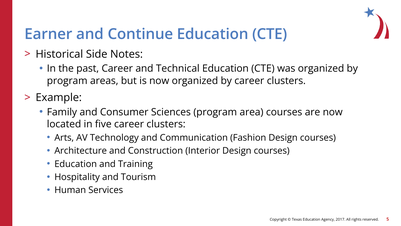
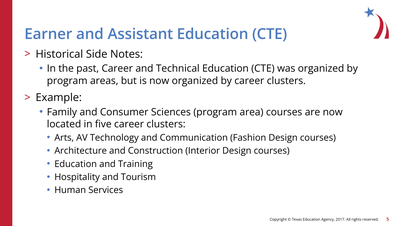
Continue: Continue -> Assistant (140, 34)
